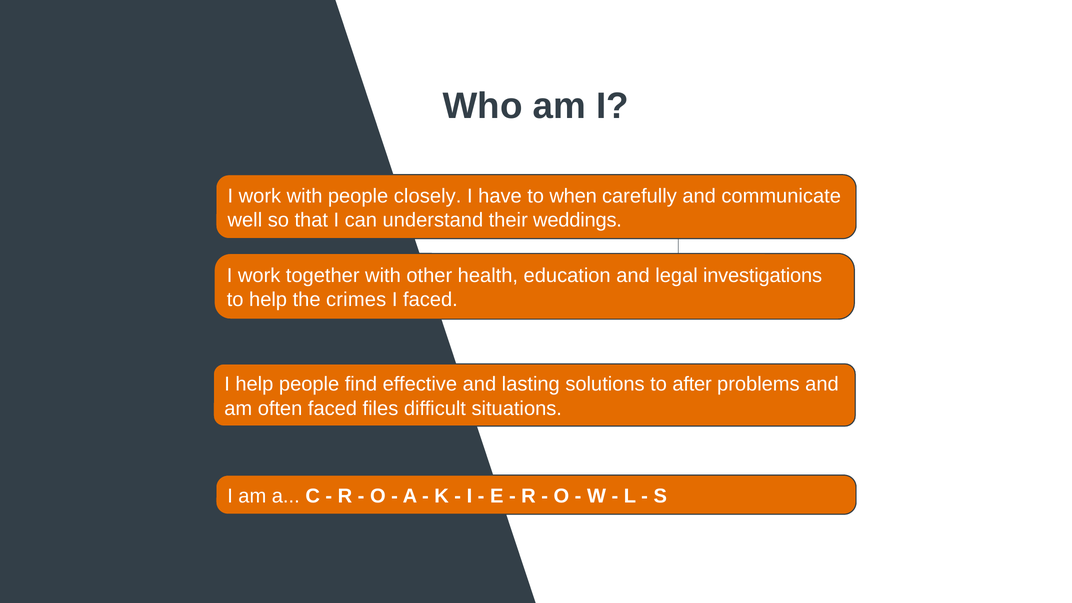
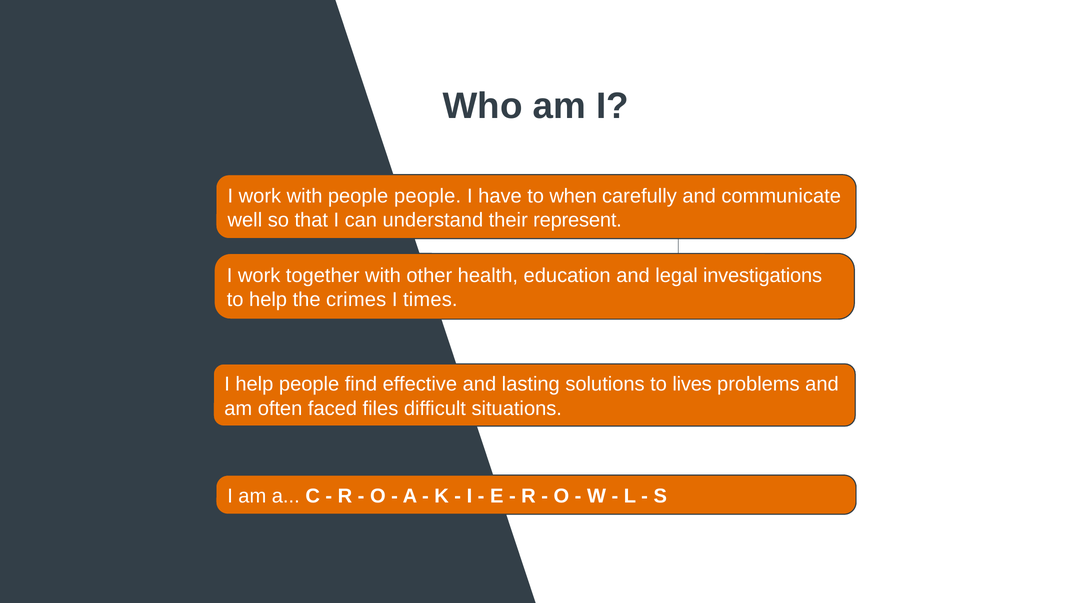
people closely: closely -> people (428, 196)
weddings: weddings -> represent (577, 220)
I faced: faced -> times (430, 300)
after: after -> lives (692, 384)
